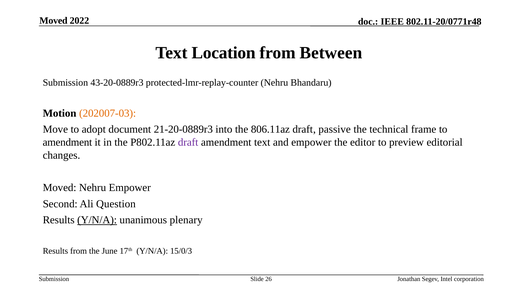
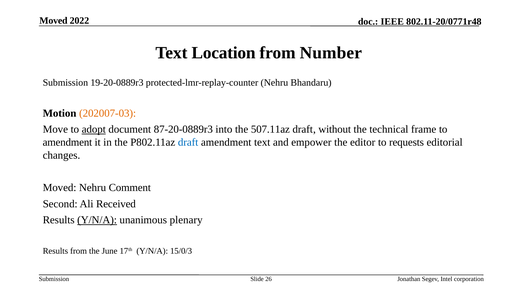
Between: Between -> Number (331, 53)
43-20-0889r3: 43-20-0889r3 -> 19-20-0889r3 (117, 83)
adopt underline: none -> present (94, 130)
21-20-0889r3: 21-20-0889r3 -> 87-20-0889r3 (183, 130)
806.11az: 806.11az -> 507.11az (270, 130)
passive: passive -> without (335, 130)
draft colour: purple -> blue (188, 143)
preview: preview -> requests (407, 143)
Nehru Empower: Empower -> Comment (130, 188)
Question: Question -> Received (116, 204)
